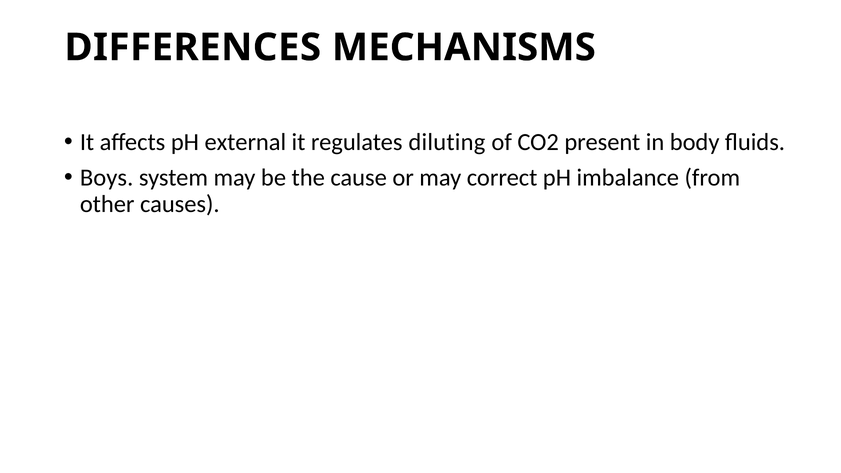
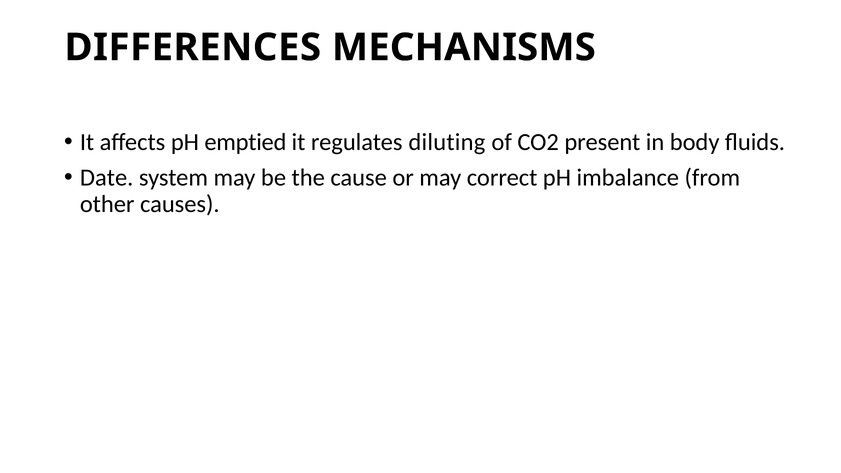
external: external -> emptied (245, 142)
Boys: Boys -> Date (107, 177)
